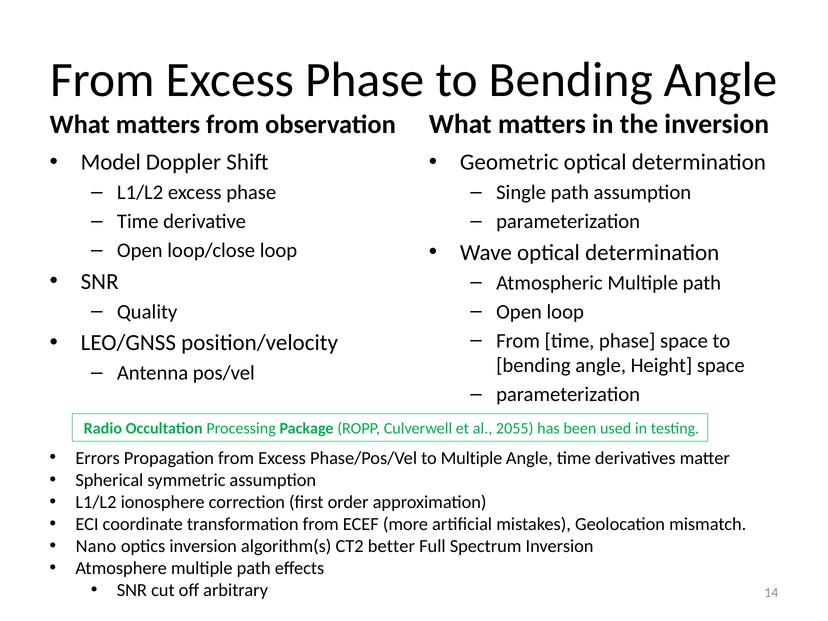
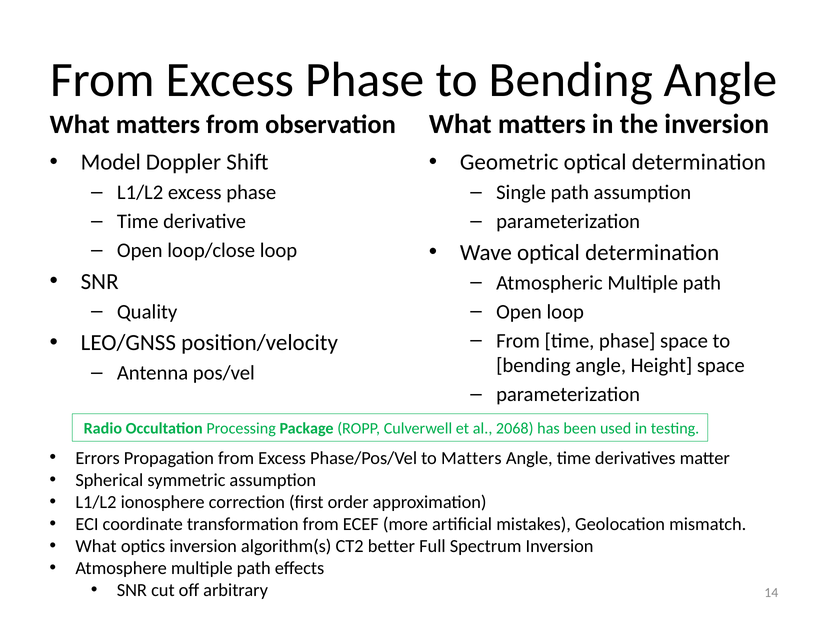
2055: 2055 -> 2068 (515, 429)
to Multiple: Multiple -> Matters (471, 458)
Nano: Nano -> What (96, 546)
